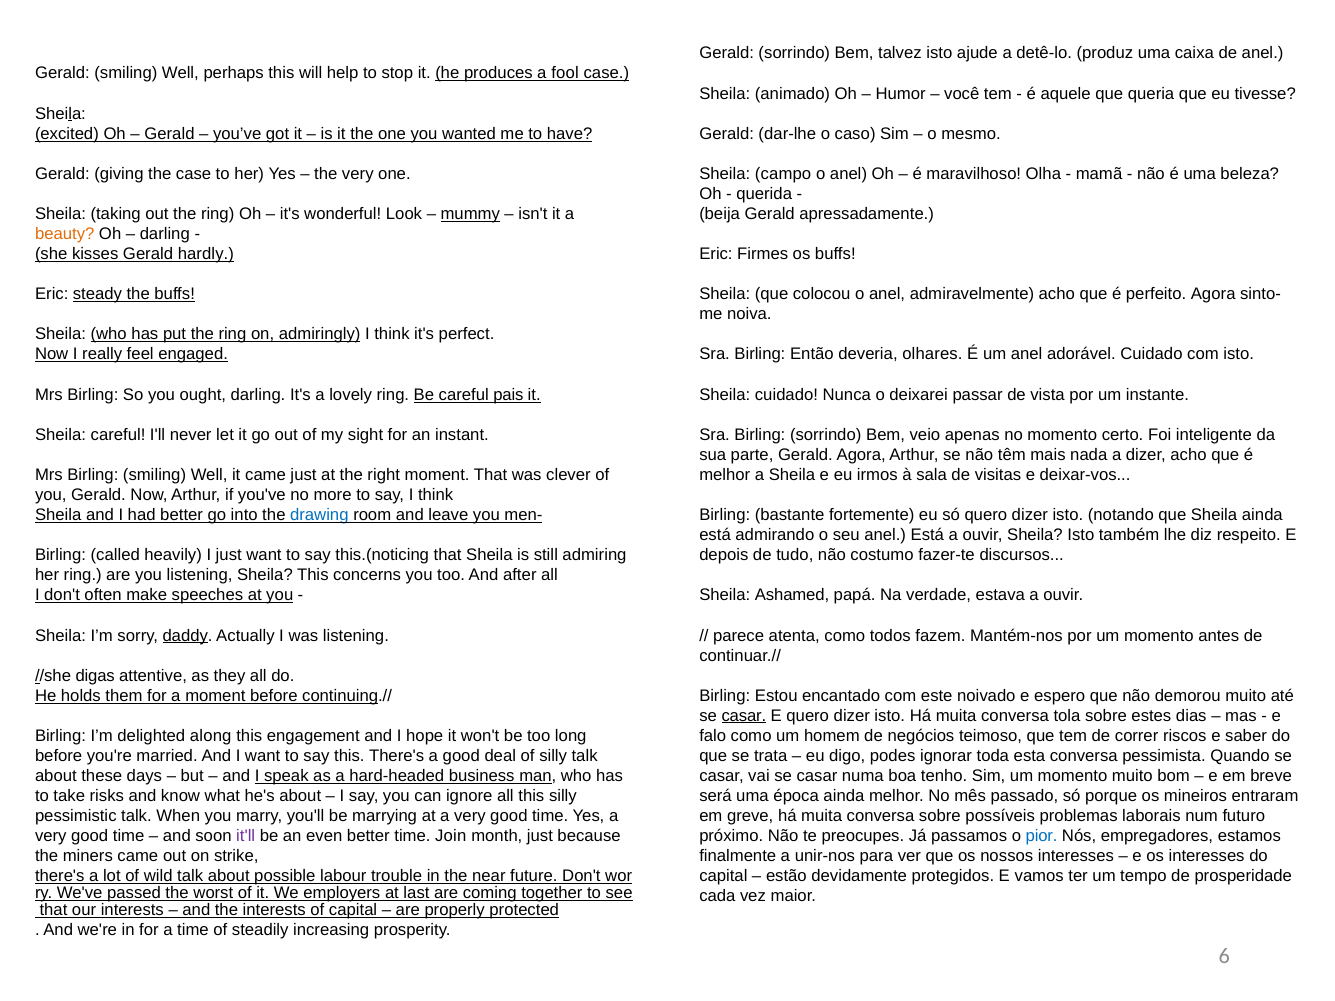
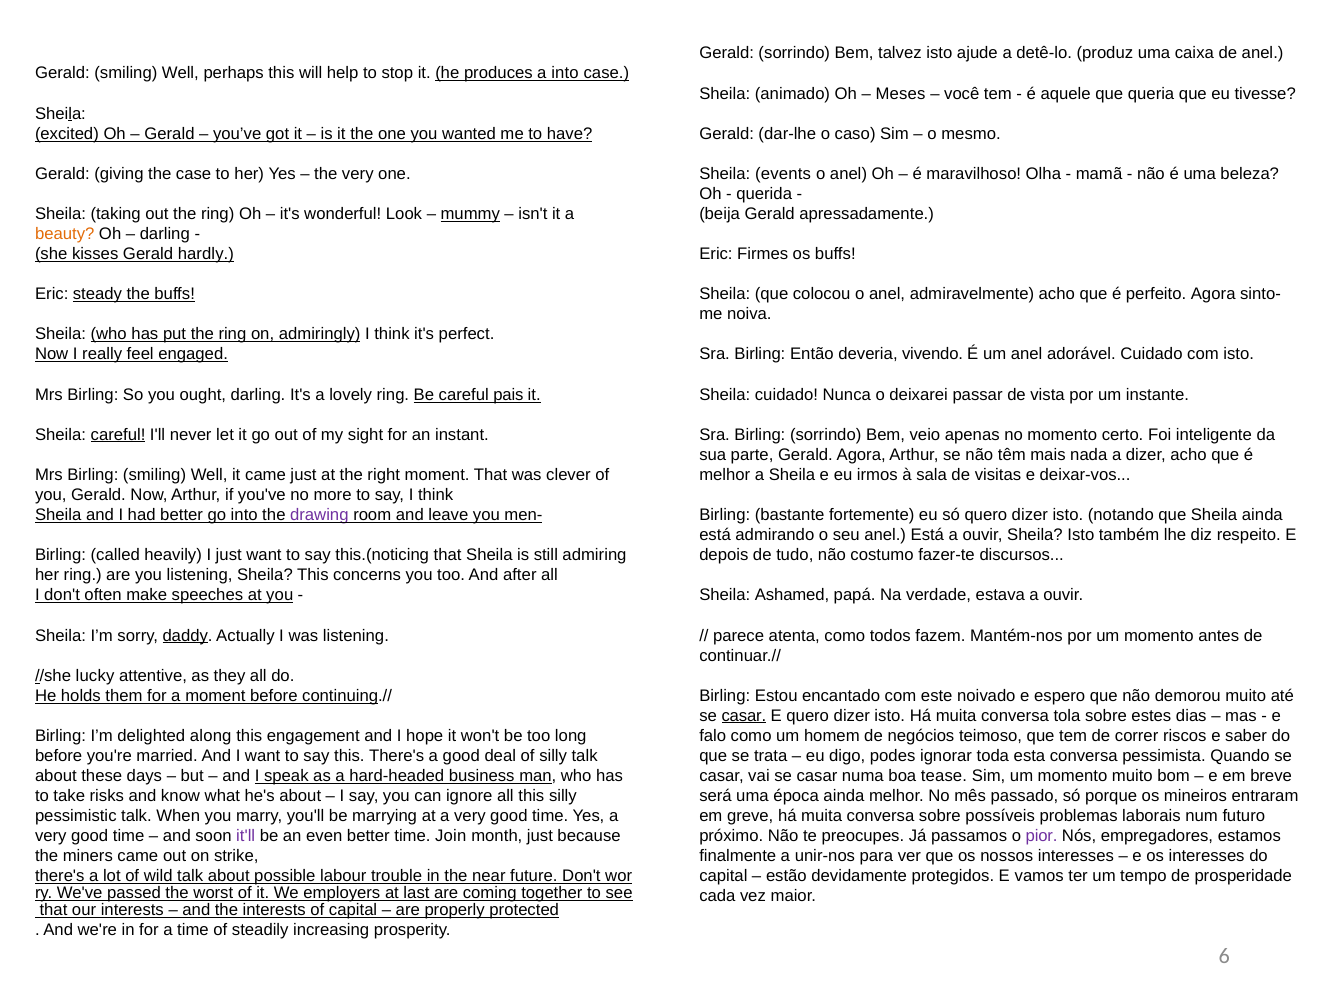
a fool: fool -> into (565, 73)
Humor: Humor -> Meses (901, 94)
campo: campo -> events (783, 174)
olhares: olhares -> vivendo (933, 355)
careful underline: none -> present (118, 435)
drawing colour: blue -> purple (319, 515)
digas: digas -> lucky (95, 676)
tenho: tenho -> tease (944, 776)
pior colour: blue -> purple (1042, 836)
